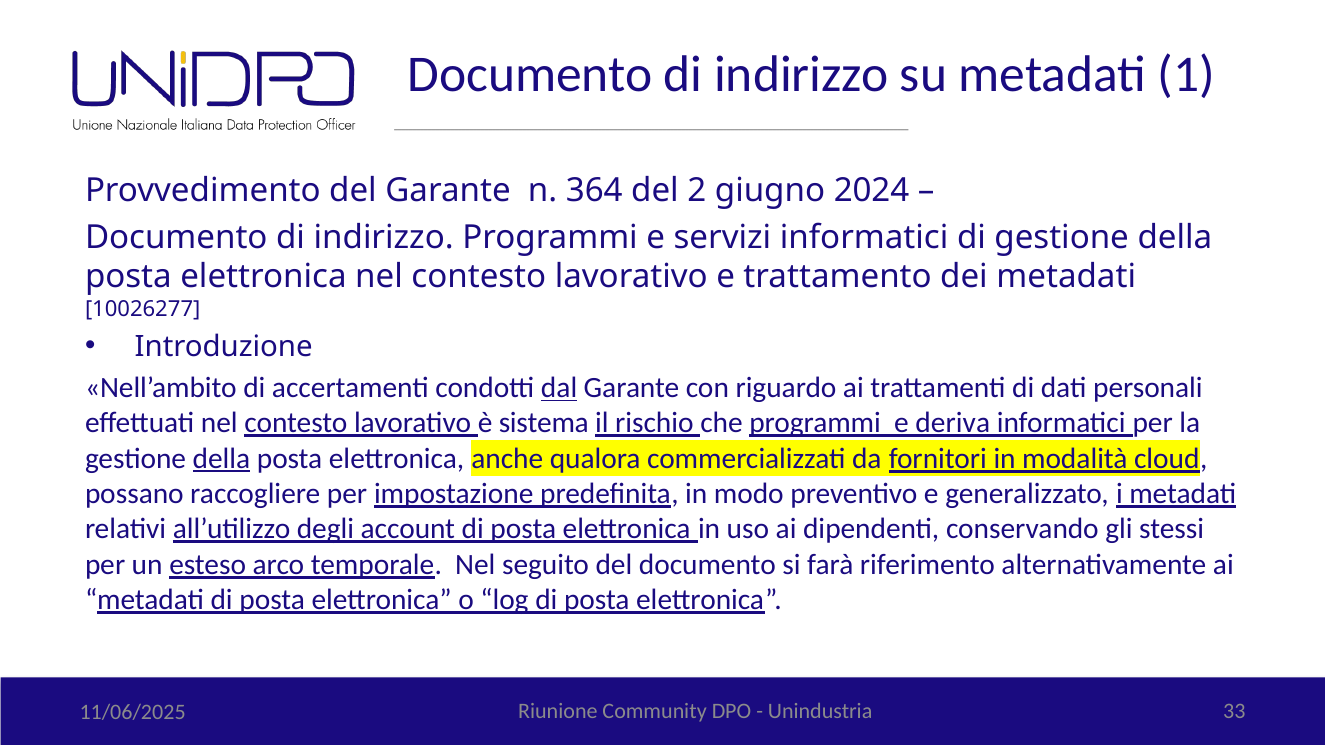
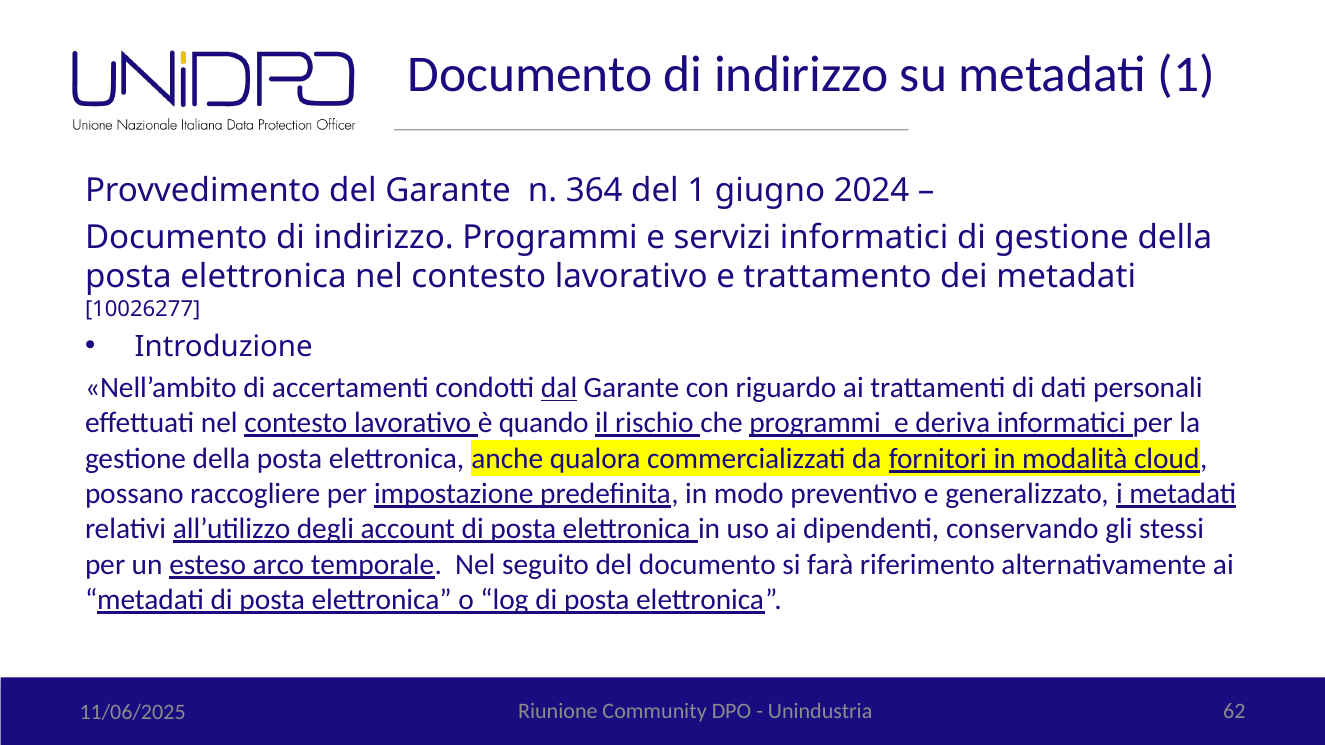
del 2: 2 -> 1 (697, 191)
sistema: sistema -> quando (544, 423)
della underline: present -> none (221, 459)
33: 33 -> 62 (1234, 712)
